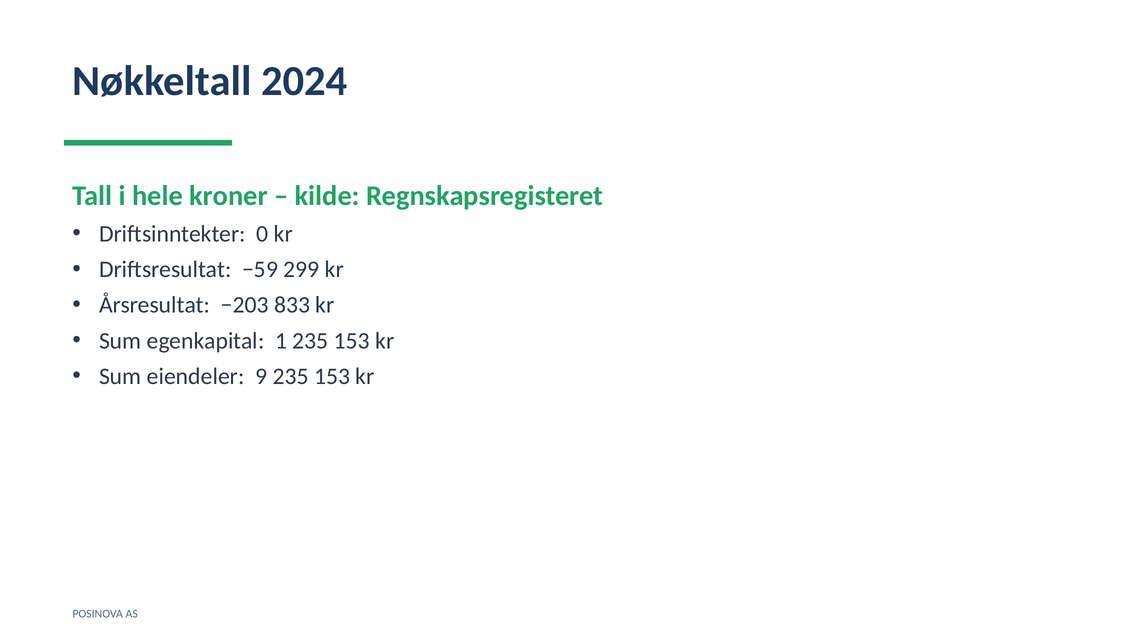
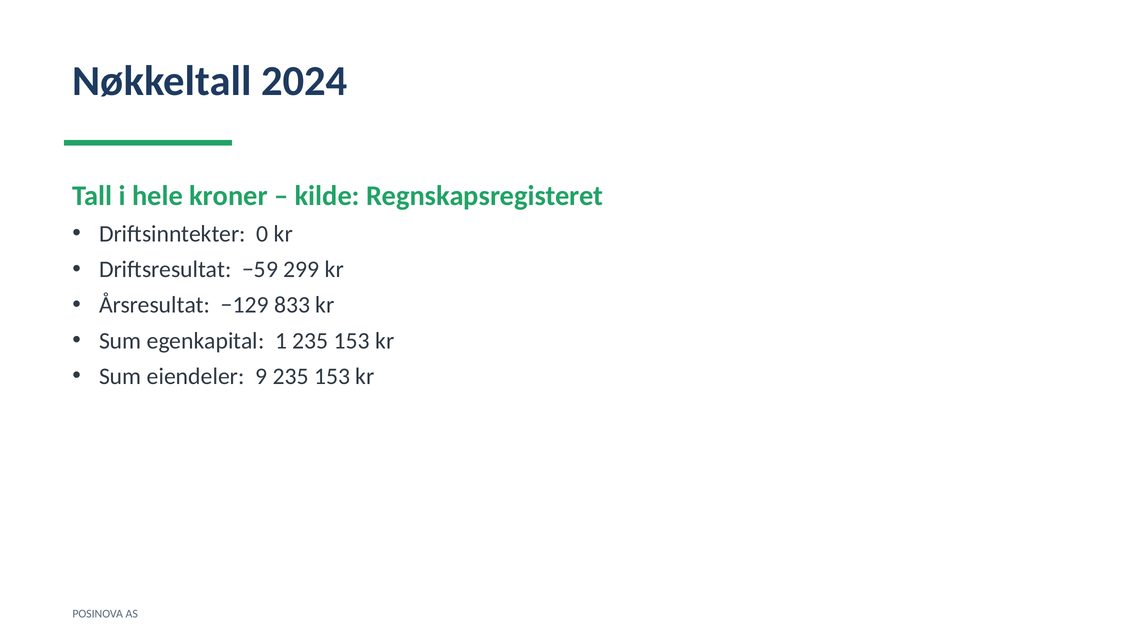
−203: −203 -> −129 (245, 305)
